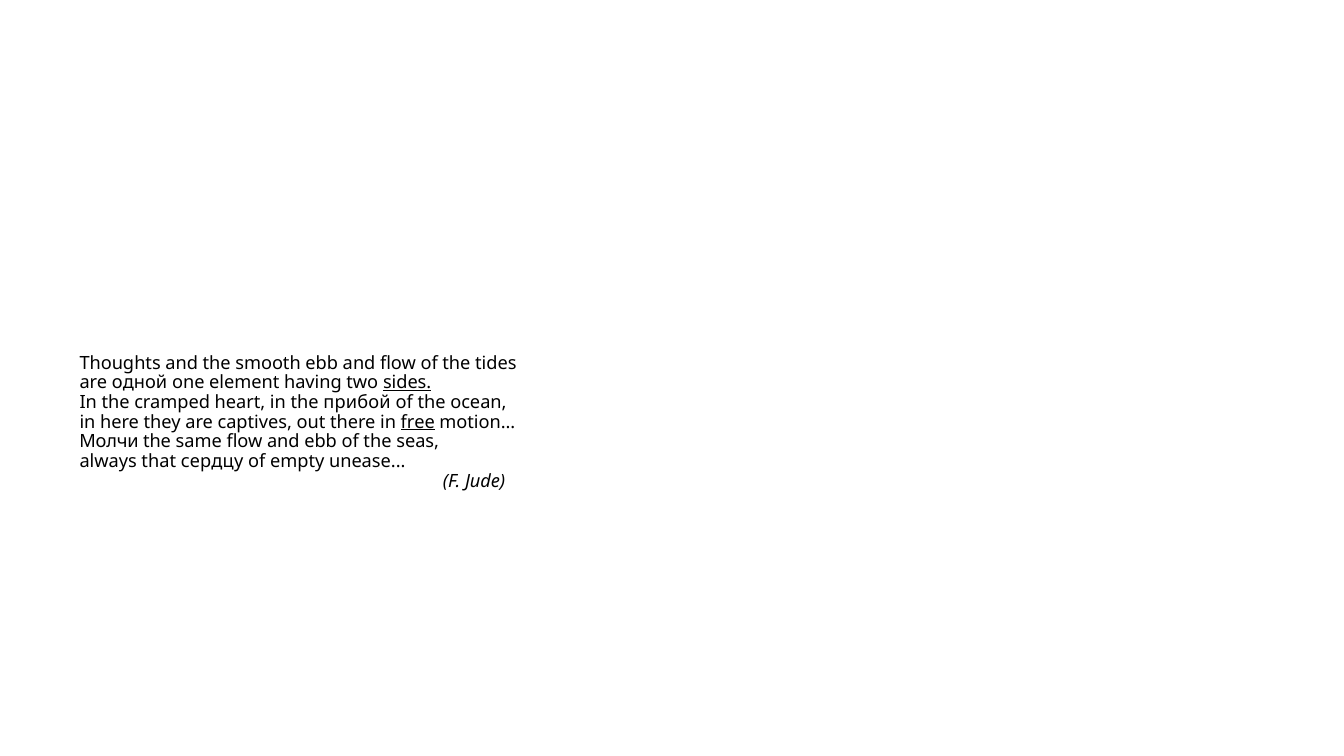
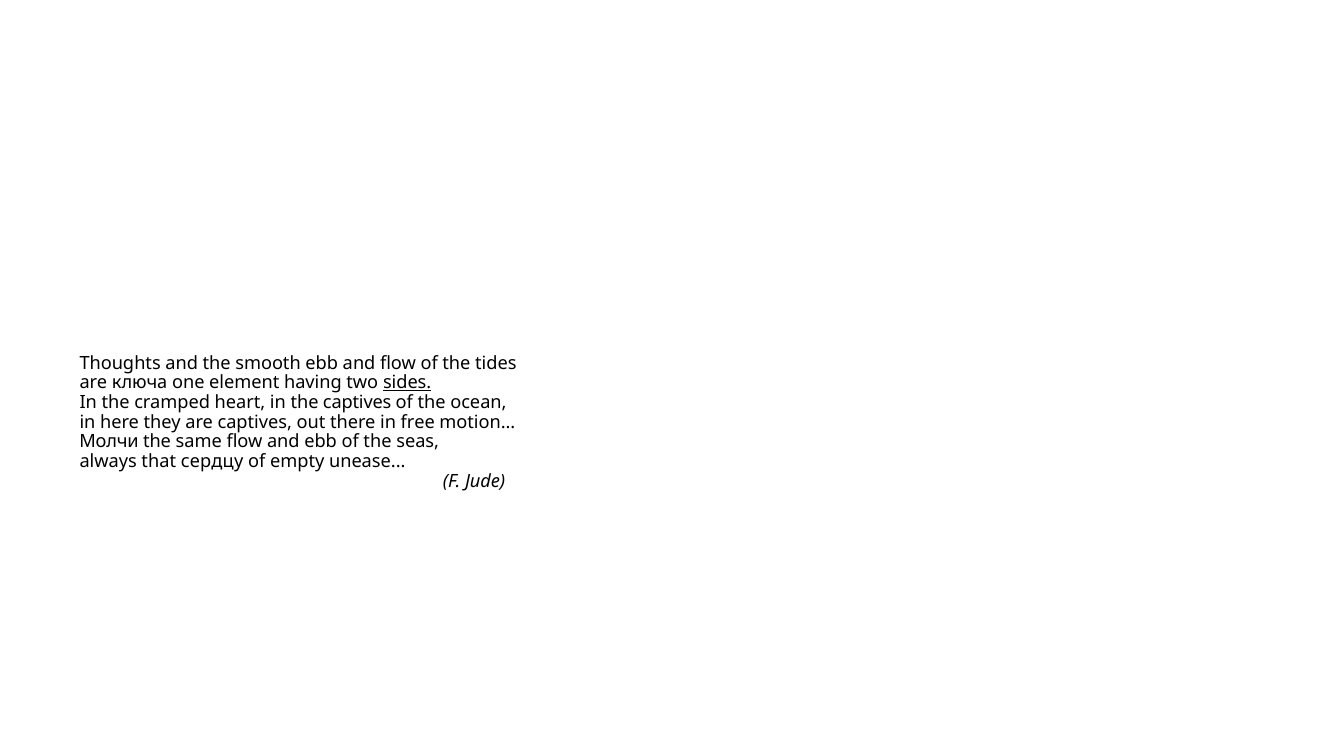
одной: одной -> ключа (140, 383)
the прибой: прибой -> captives (357, 402)
free underline: present -> none (418, 422)
